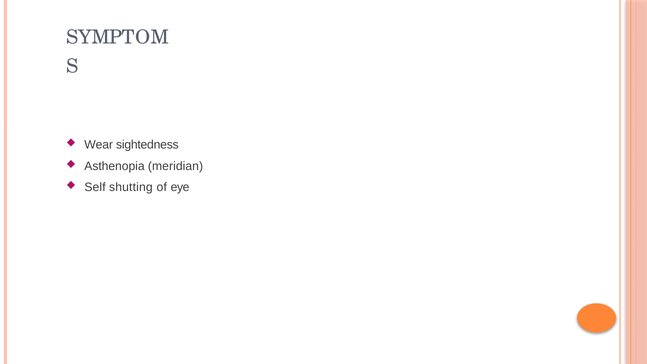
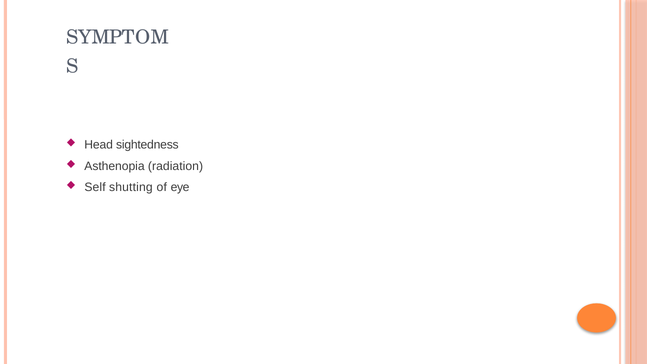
Wear: Wear -> Head (99, 145)
meridian: meridian -> radiation (176, 166)
